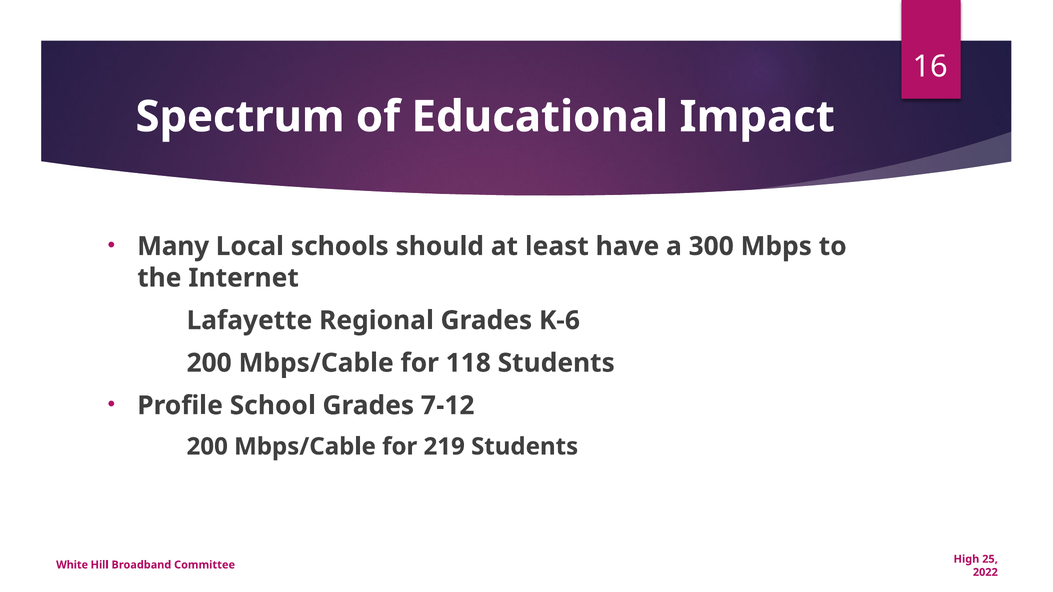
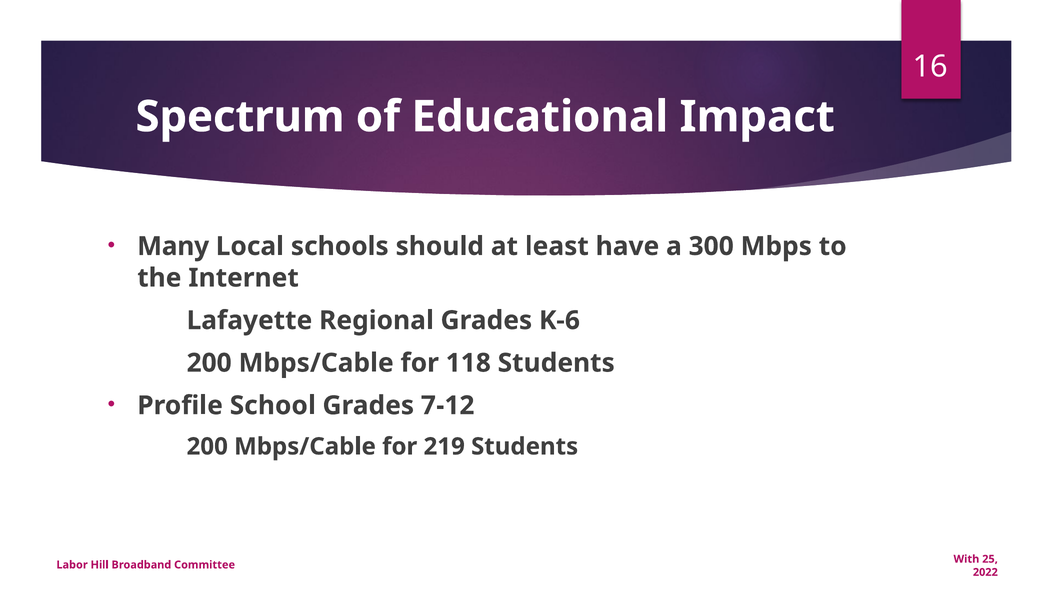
High: High -> With (966, 559)
White: White -> Labor (72, 565)
